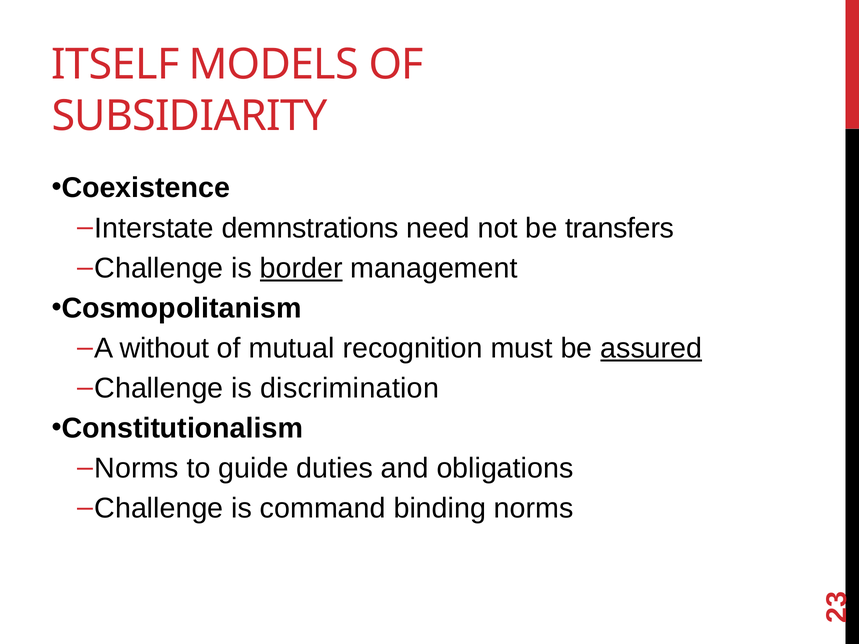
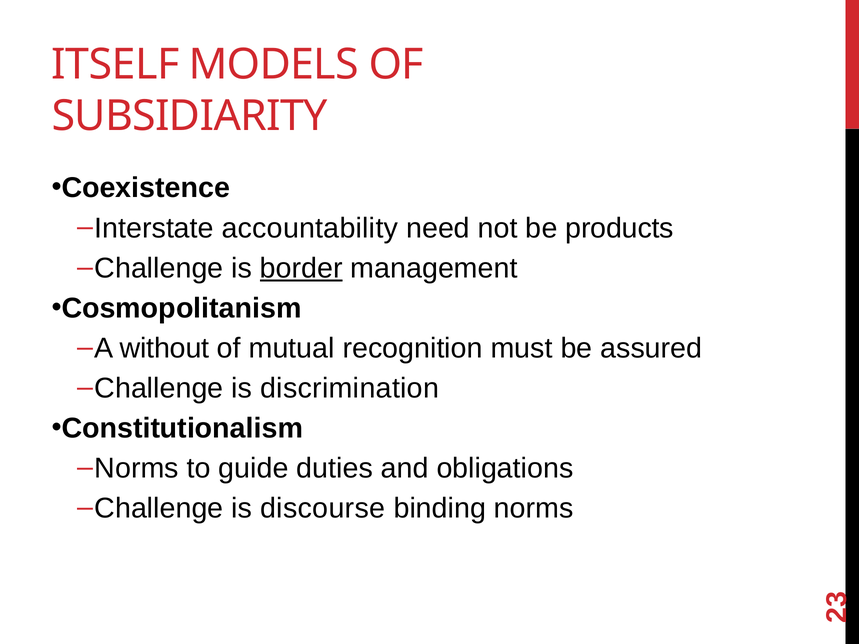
demnstrations: demnstrations -> accountability (310, 228)
transfers: transfers -> products (620, 228)
assured underline: present -> none (651, 348)
command: command -> discourse (323, 509)
